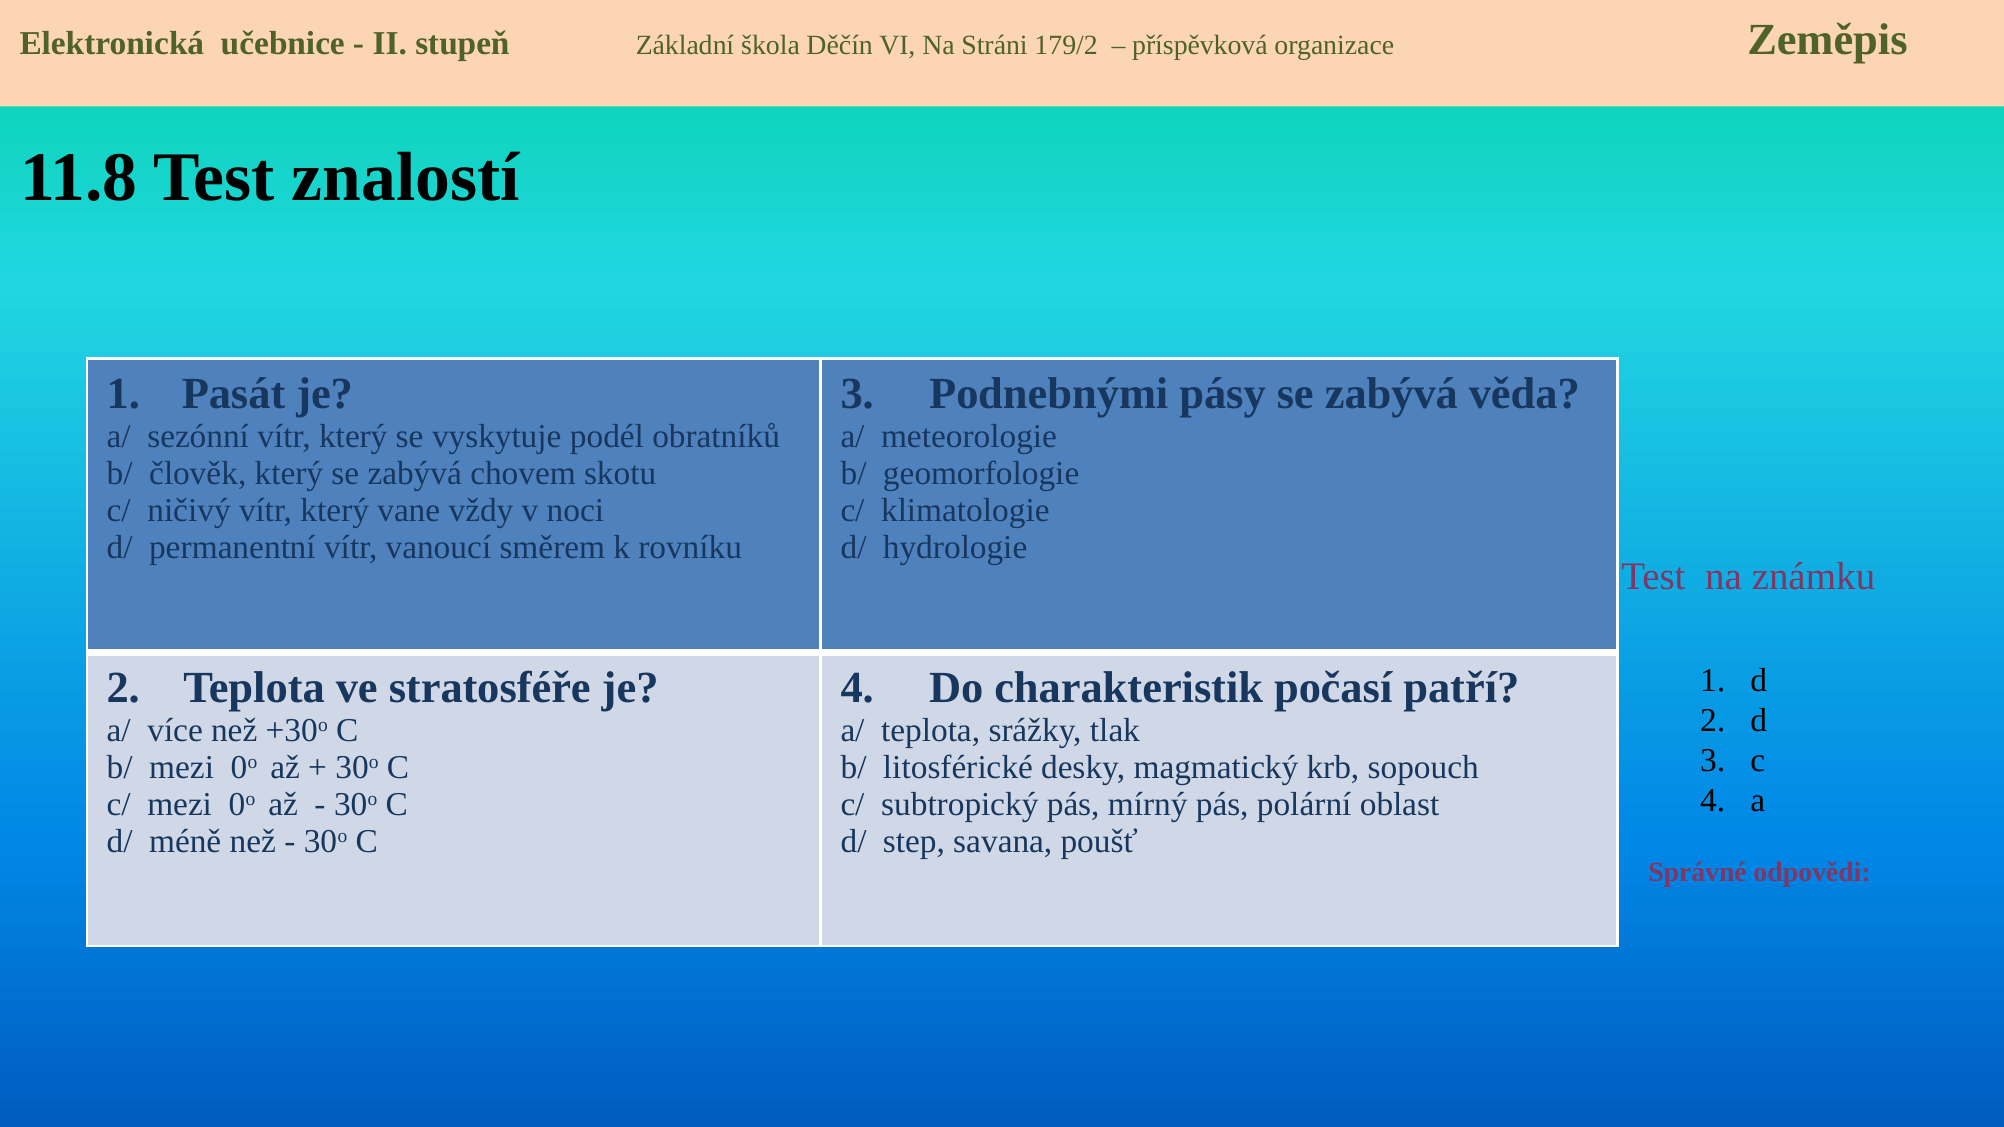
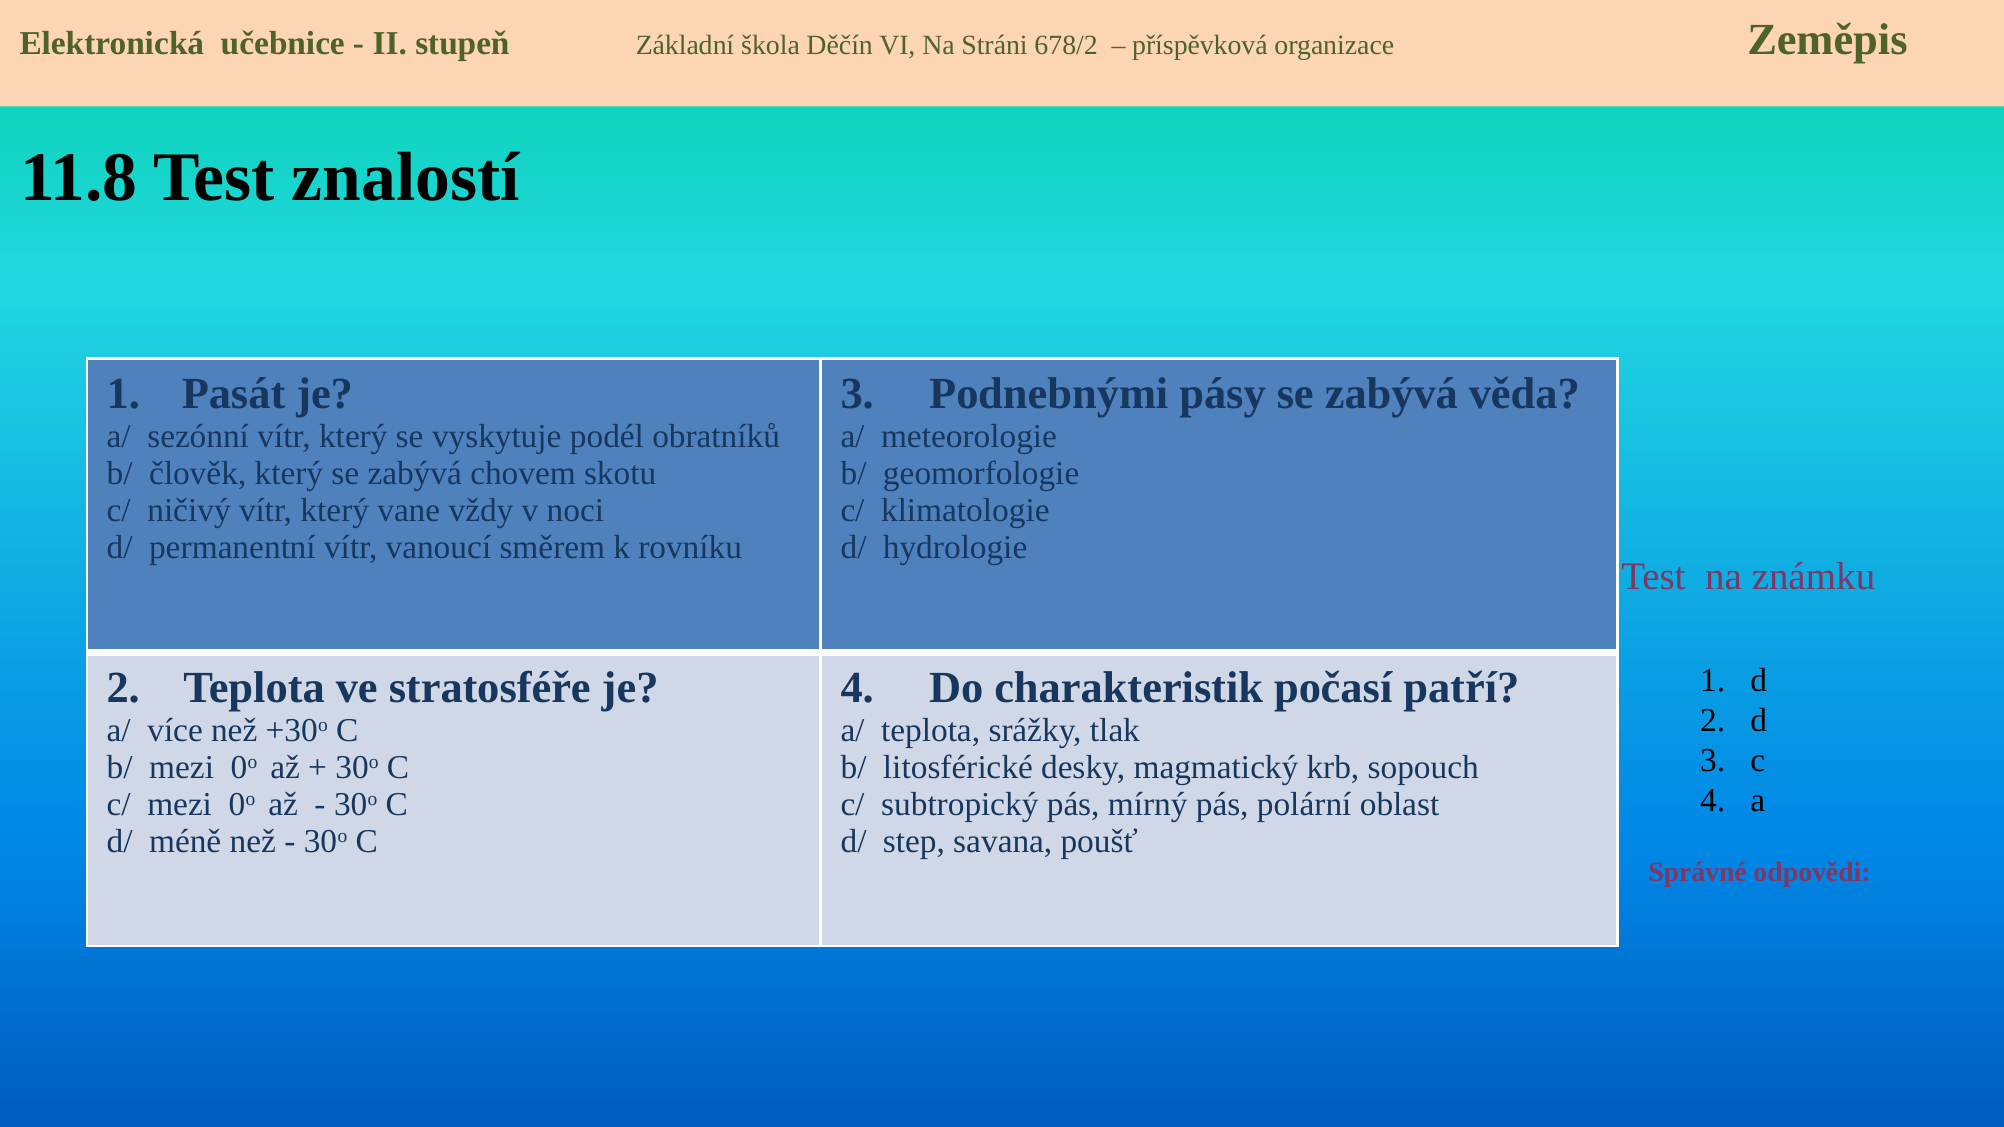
179/2: 179/2 -> 678/2 (1066, 45)
